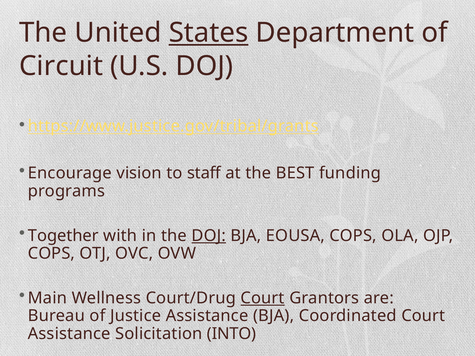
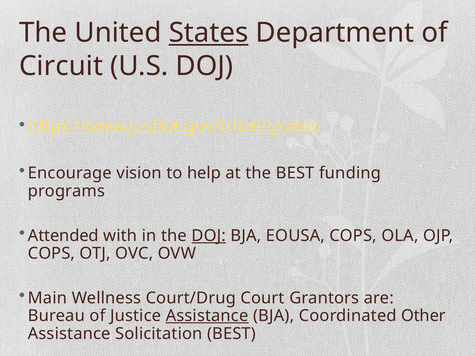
staff: staff -> help (204, 173)
Together: Together -> Attended (63, 236)
Court underline: present -> none (263, 298)
Assistance underline: none -> present (207, 316)
Coordinated Court: Court -> Other (423, 316)
Solicitation INTO: INTO -> BEST (231, 334)
